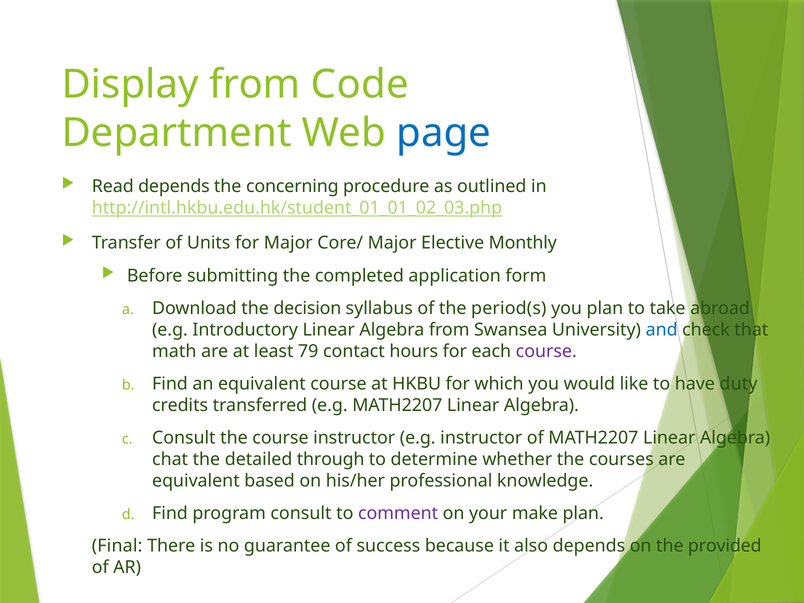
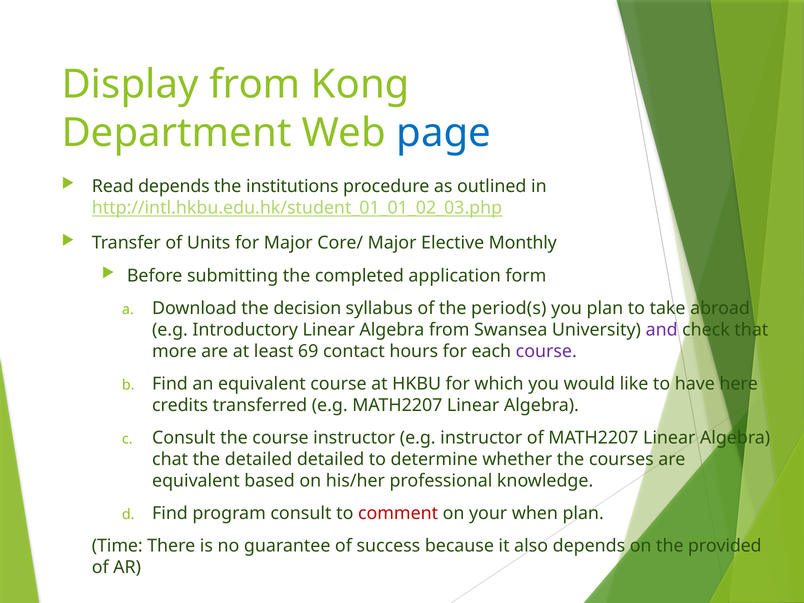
Code: Code -> Kong (360, 85)
concerning: concerning -> institutions (292, 186)
and colour: blue -> purple (662, 330)
math: math -> more (174, 351)
79: 79 -> 69 (308, 351)
duty: duty -> here (739, 384)
detailed through: through -> detailed (331, 459)
comment colour: purple -> red (398, 513)
make: make -> when (535, 513)
Final: Final -> Time (117, 546)
